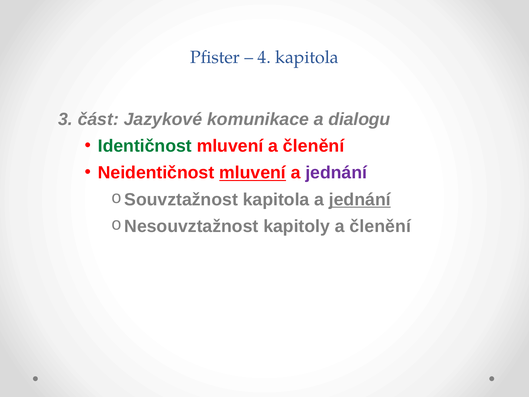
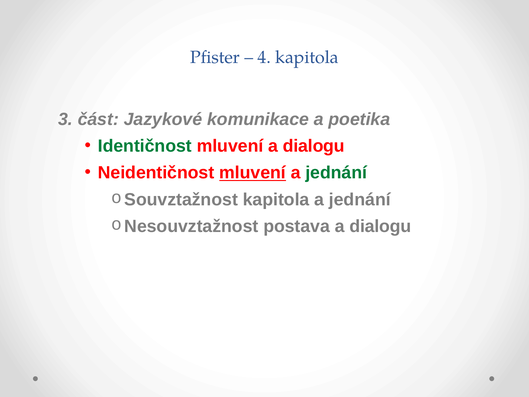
dialogu: dialogu -> poetika (359, 119)
mluvení a členění: členění -> dialogu (314, 146)
jednání colour: purple -> green (336, 173)
jednání underline: present -> none (360, 199)
kapitoly: kapitoly -> postava (297, 226)
členění: členění -> dialogu (380, 226)
